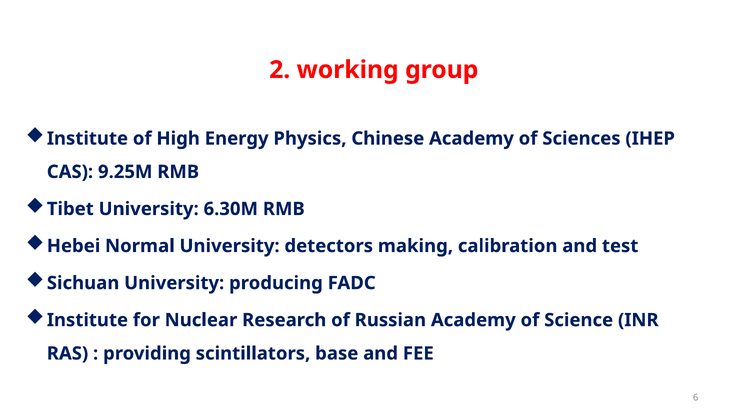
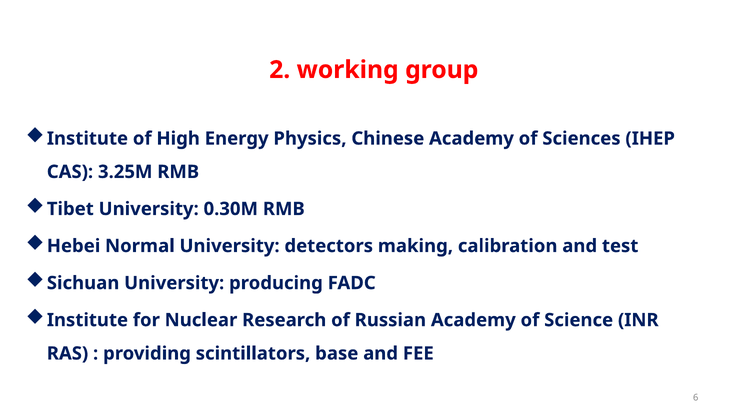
9.25M: 9.25M -> 3.25M (125, 172)
6.30M: 6.30M -> 0.30M (231, 209)
